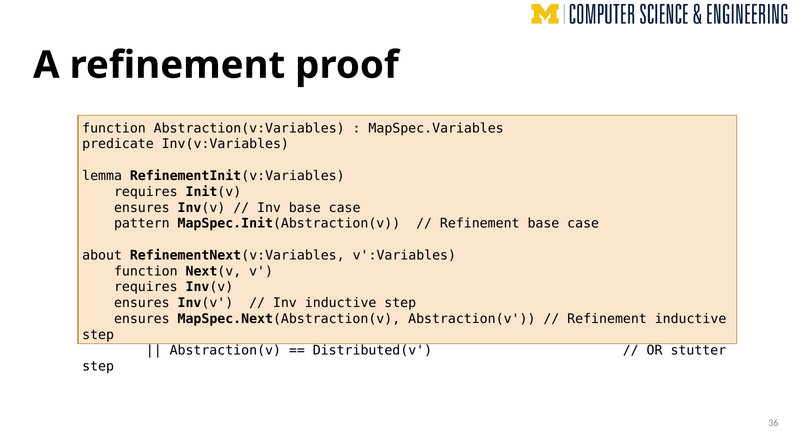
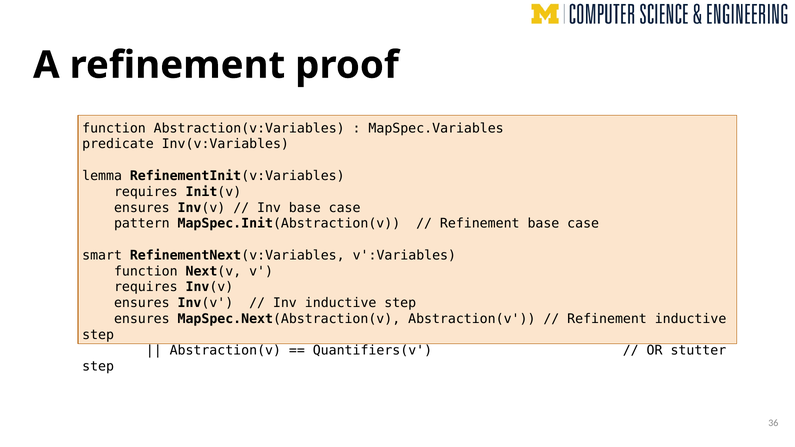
about: about -> smart (102, 255)
Distributed(v: Distributed(v -> Quantifiers(v (372, 351)
